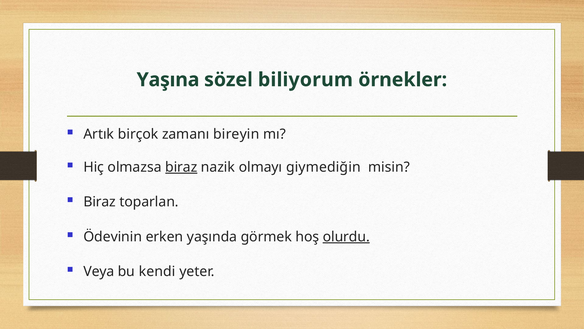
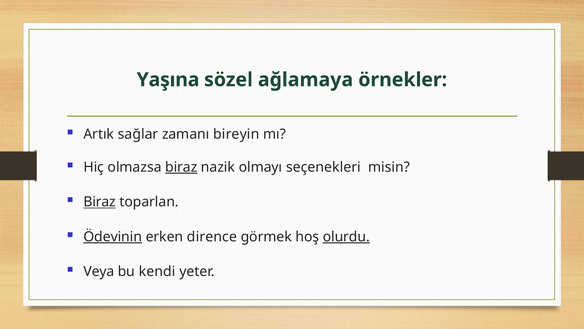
biliyorum: biliyorum -> ağlamaya (306, 80)
birçok: birçok -> sağlar (138, 134)
giymediğin: giymediğin -> seçenekleri (323, 167)
Biraz underline: none -> present (100, 202)
Ödevinin underline: none -> present (113, 236)
yaşında: yaşında -> dirence (212, 236)
